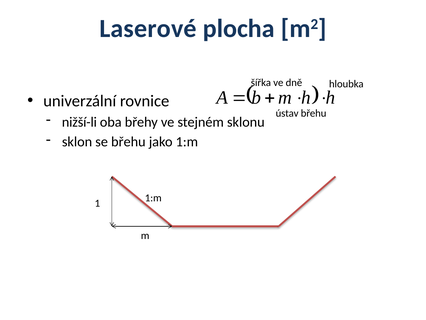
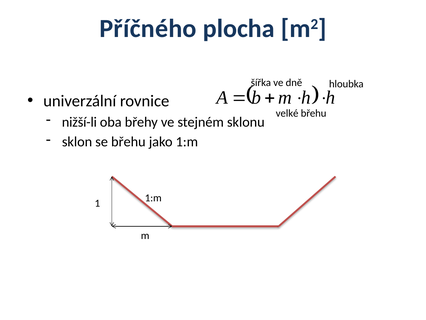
Laserové: Laserové -> Příčného (148, 28)
ústav: ústav -> velké (287, 113)
